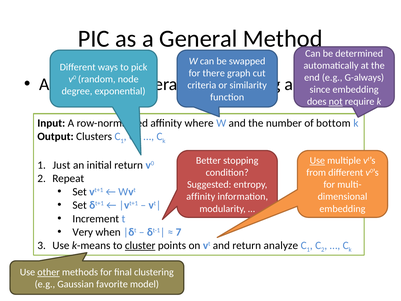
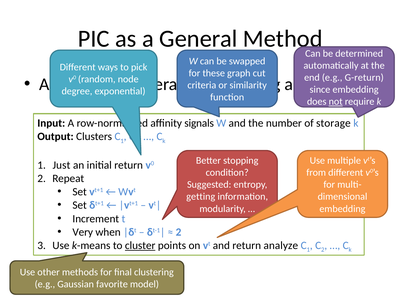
there: there -> these (214, 73)
G-always: G-always -> G-return (364, 78)
where: where -> signals (199, 123)
bottom: bottom -> storage (333, 123)
Use underline: present -> none (317, 160)
affinity: affinity -> getting (201, 197)
7: 7 -> 2 (179, 232)
other underline: present -> none (49, 272)
